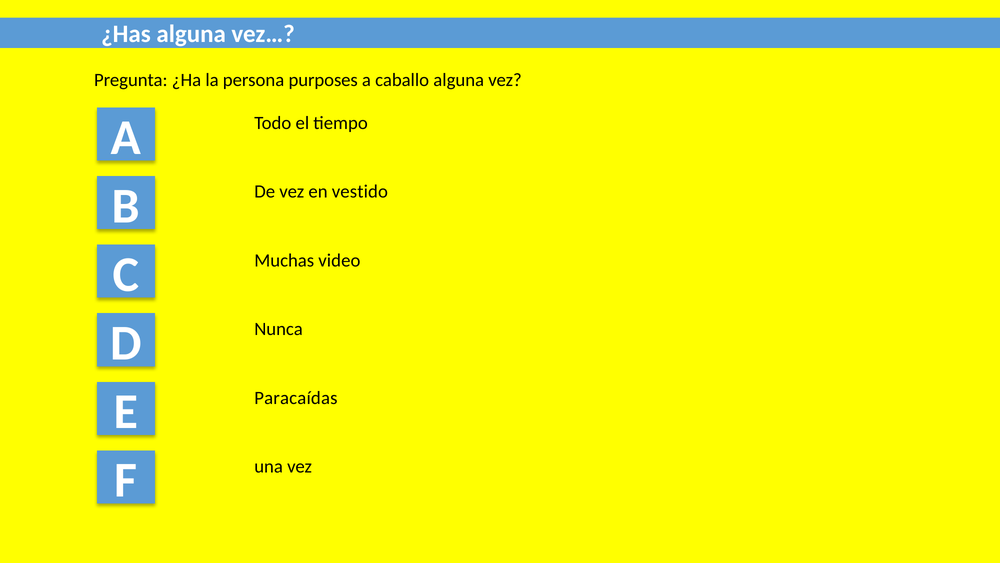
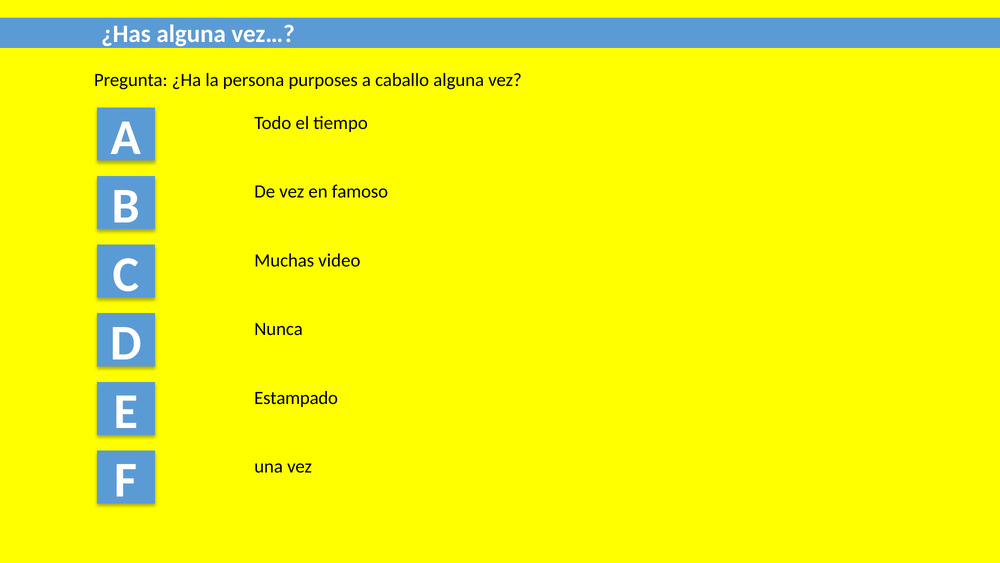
vestido: vestido -> famoso (360, 192)
Paracaídas: Paracaídas -> Estampado (296, 398)
